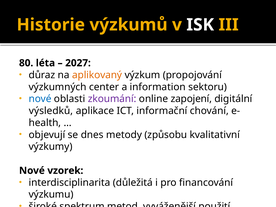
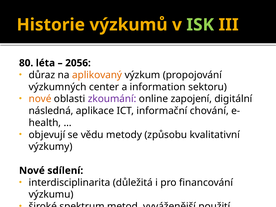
ISK colour: white -> light green (200, 25)
2027: 2027 -> 2056 (78, 63)
nové colour: blue -> orange (40, 99)
výsledků: výsledků -> následná (51, 111)
dnes: dnes -> vědu (92, 135)
vzorek: vzorek -> sdílení (65, 171)
